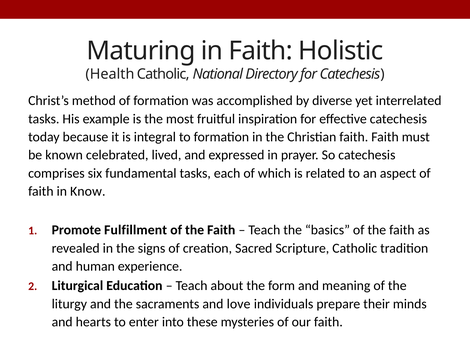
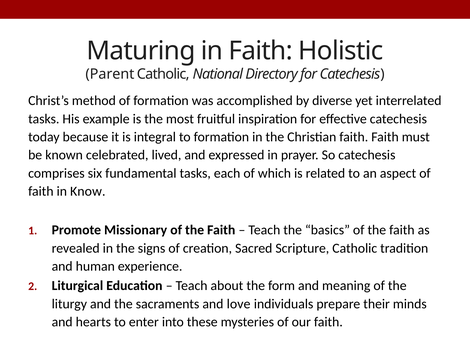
Health: Health -> Parent (110, 74)
Fulfillment: Fulfillment -> Missionary (136, 230)
